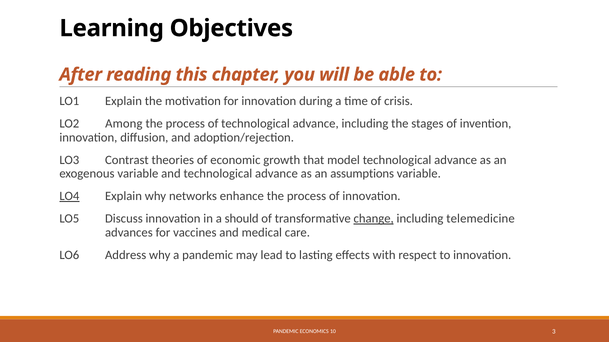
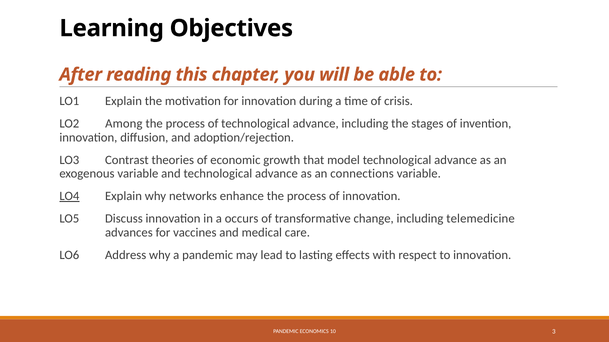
assumptions: assumptions -> connections (362, 174)
should: should -> occurs (242, 219)
change underline: present -> none (374, 219)
